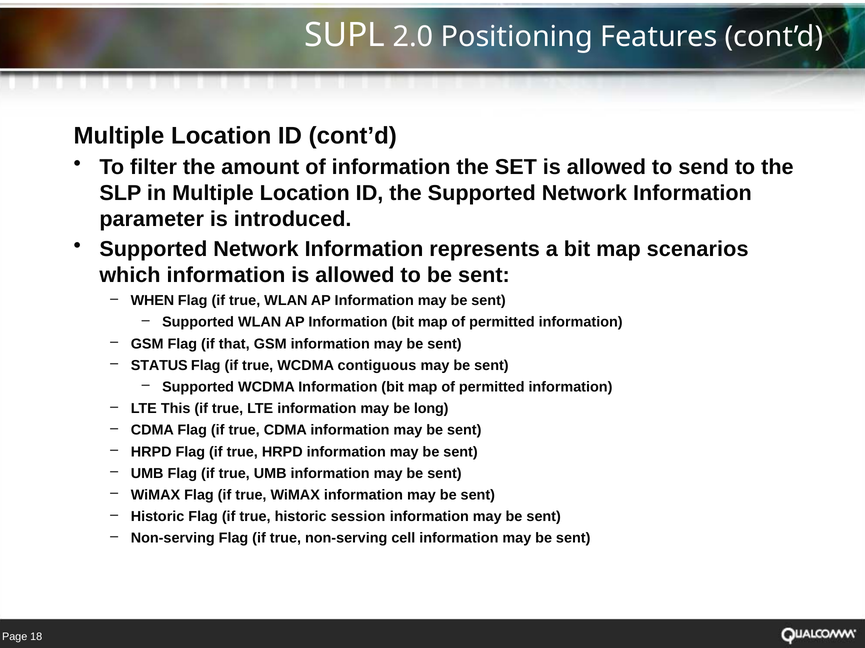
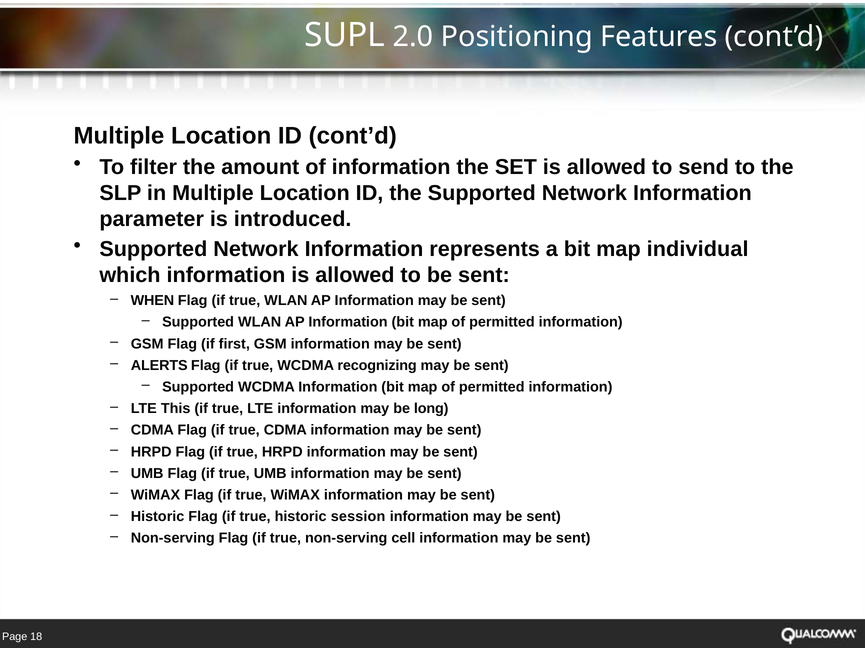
scenarios: scenarios -> individual (698, 250)
that: that -> first (234, 344)
STATUS: STATUS -> ALERTS (159, 366)
contiguous: contiguous -> recognizing (377, 366)
